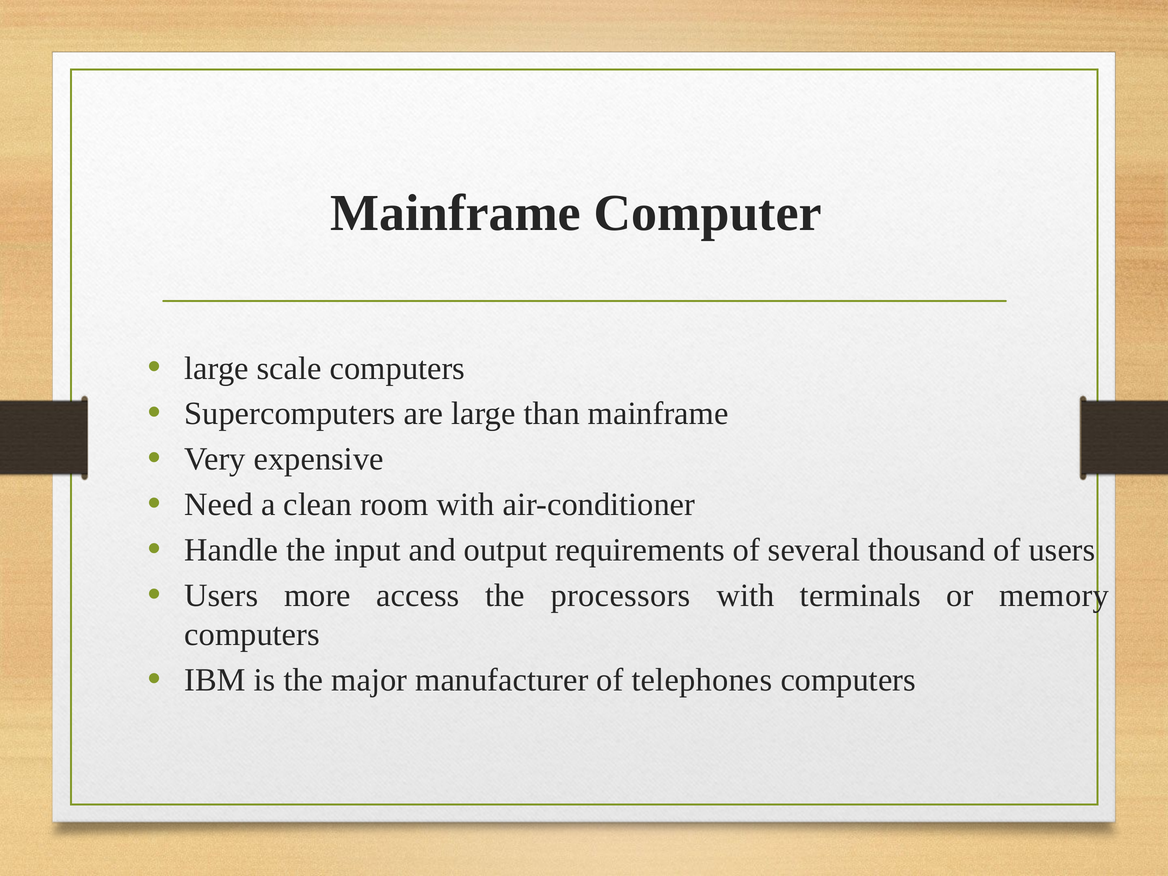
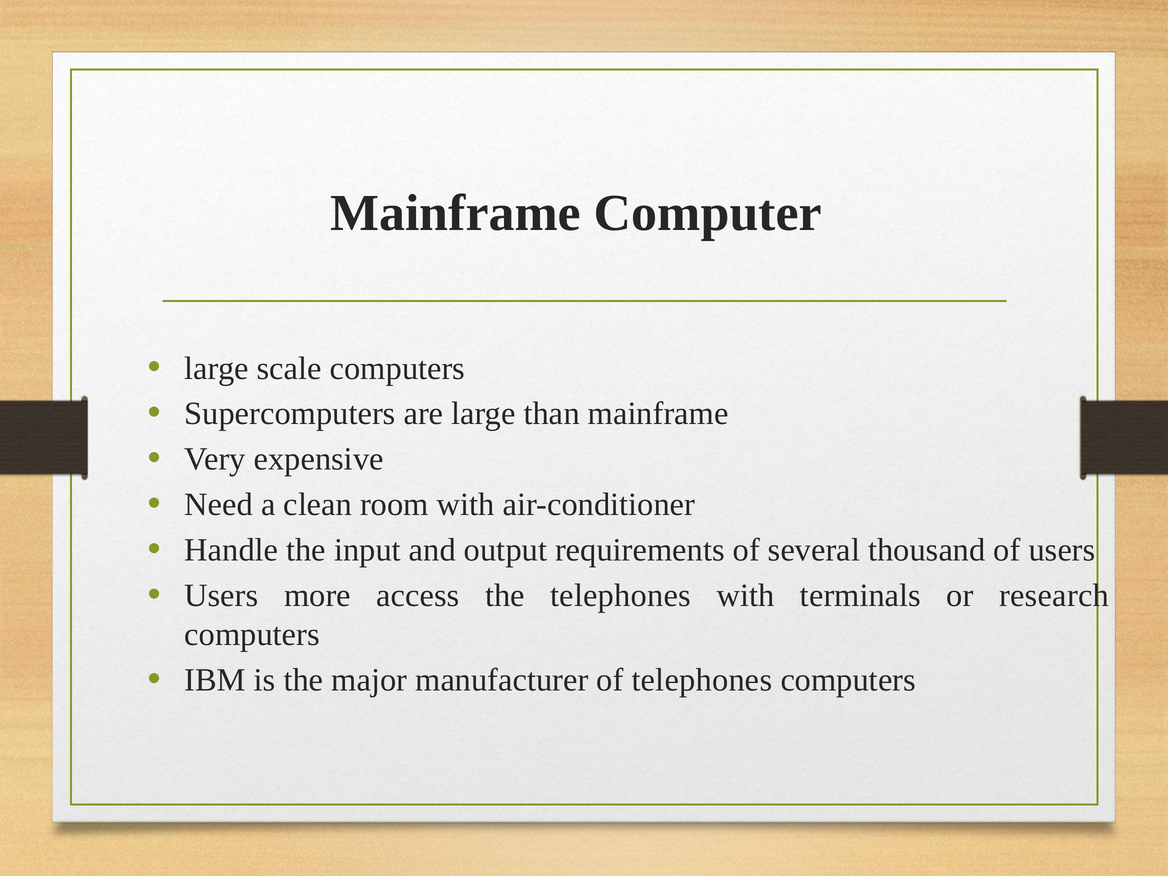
the processors: processors -> telephones (621, 596)
memory: memory -> research (1054, 596)
